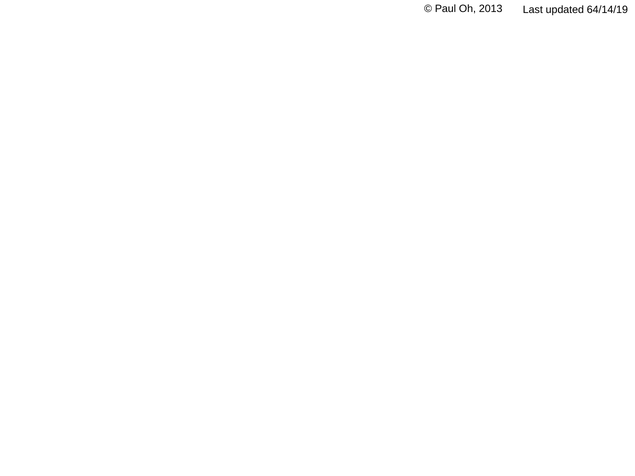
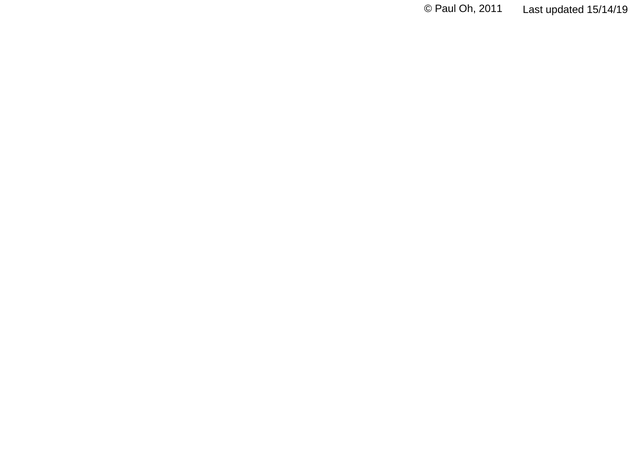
2013: 2013 -> 2011 (491, 9)
64/14/19: 64/14/19 -> 15/14/19 (607, 10)
